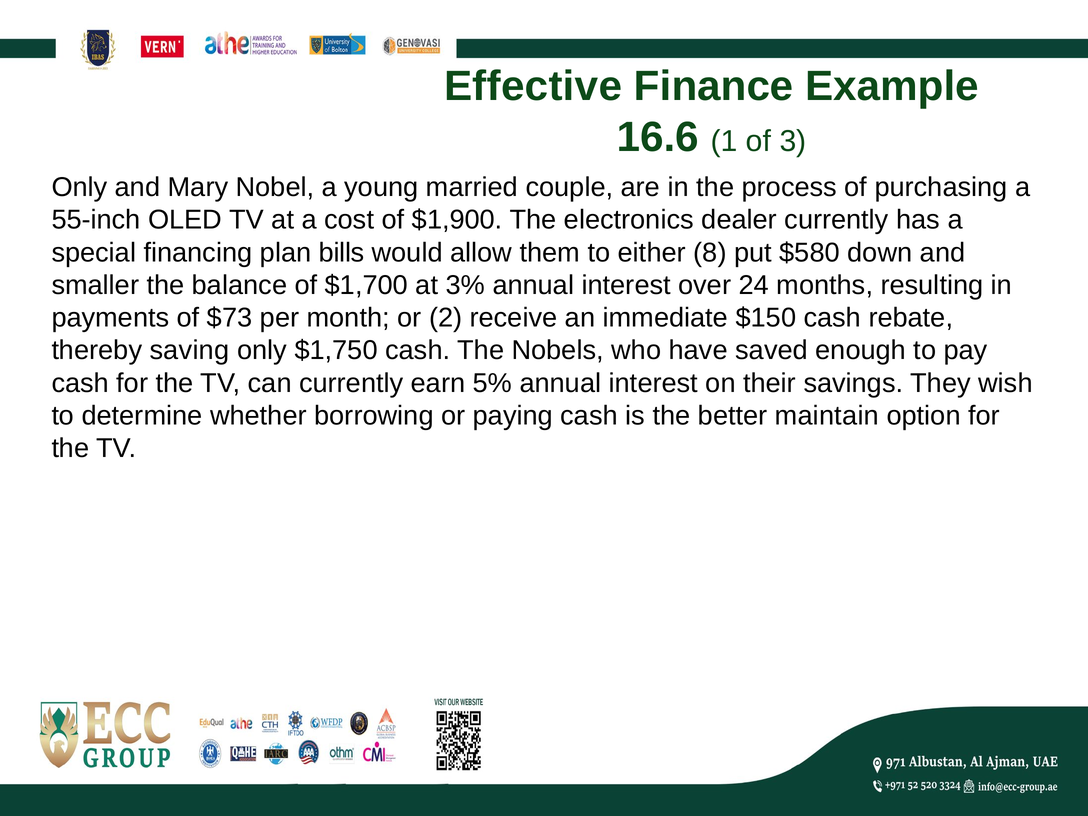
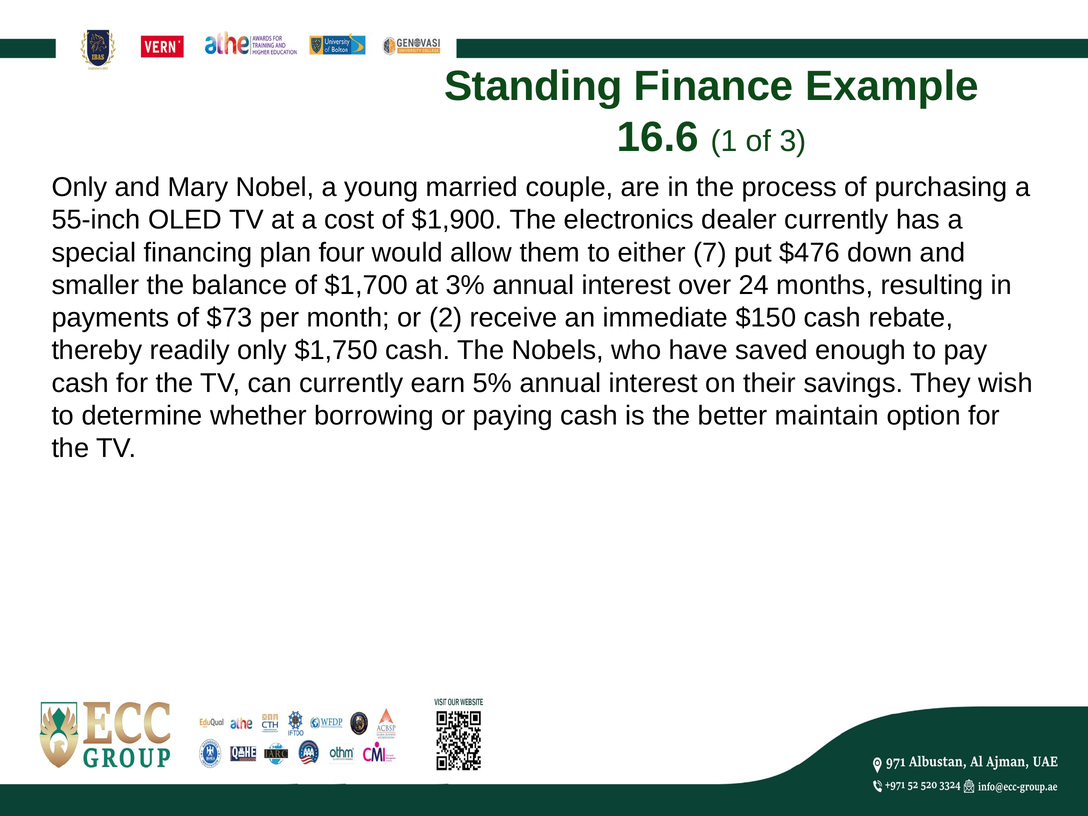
Effective: Effective -> Standing (533, 87)
bills: bills -> four (342, 253)
8: 8 -> 7 (710, 253)
$580: $580 -> $476 (810, 253)
saving: saving -> readily (190, 350)
